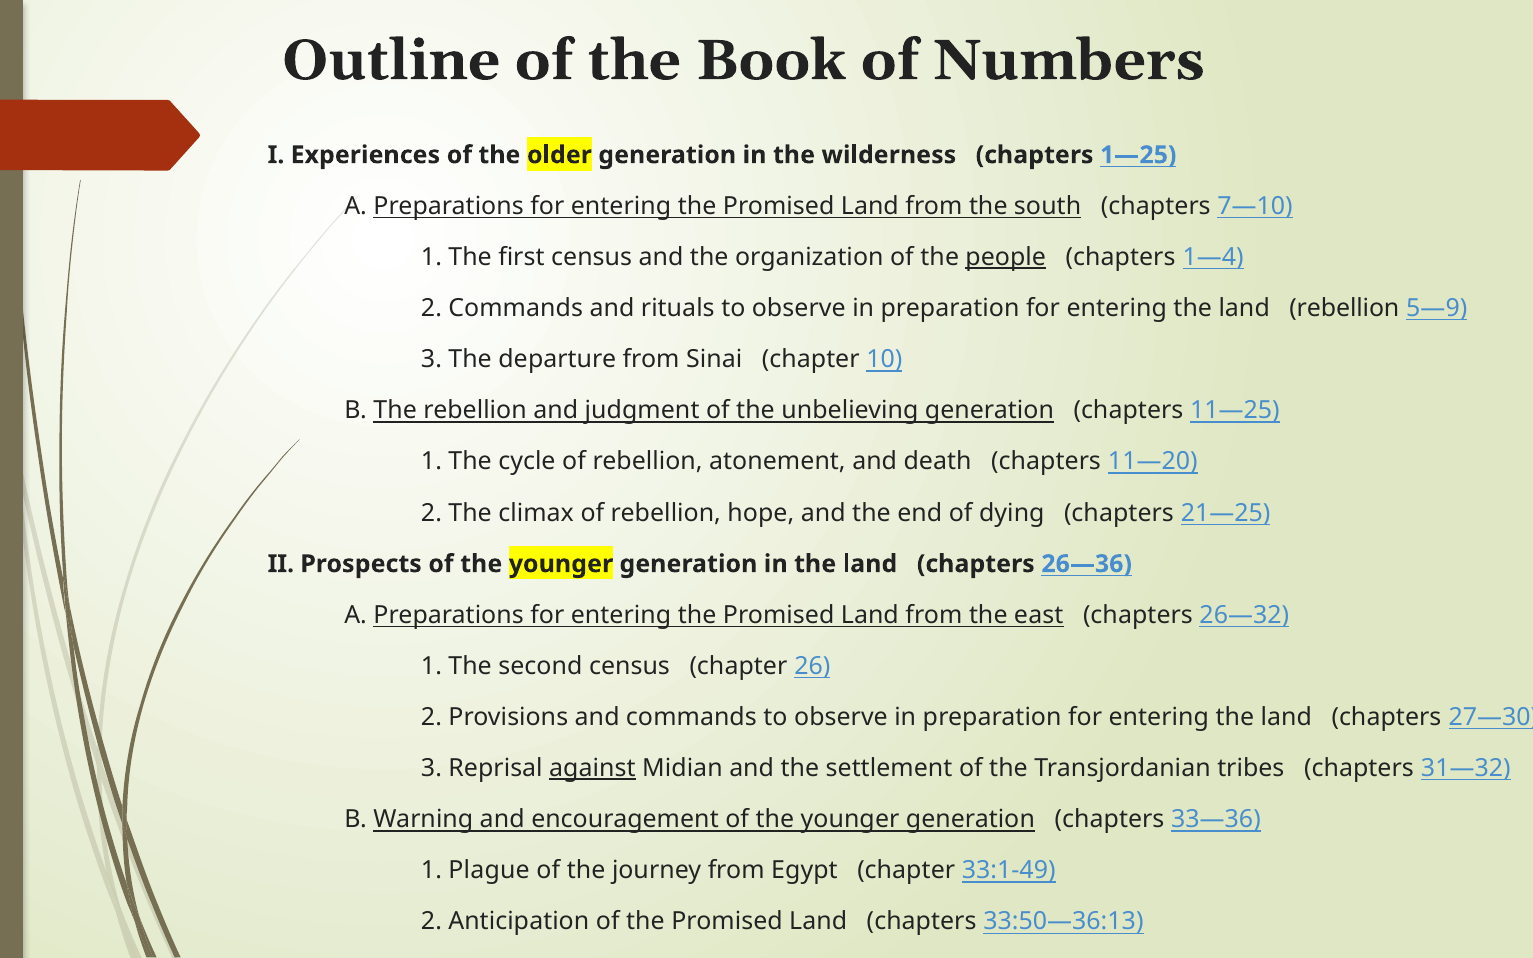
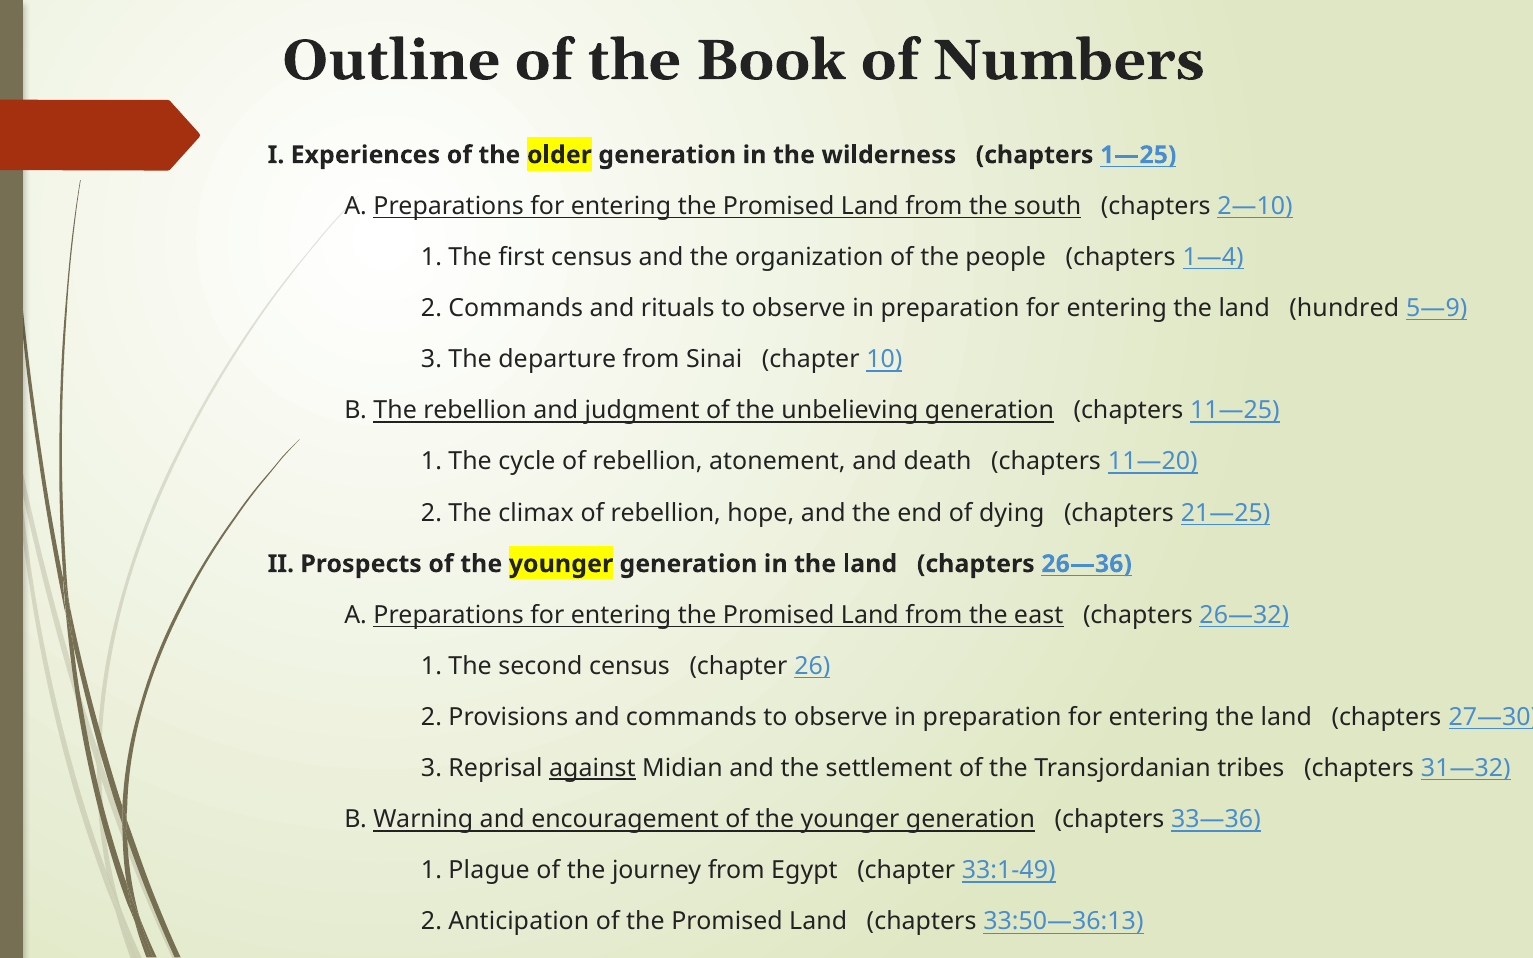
7—10: 7—10 -> 2—10 (1255, 206)
people underline: present -> none (1006, 257)
land rebellion: rebellion -> hundred (1344, 308)
